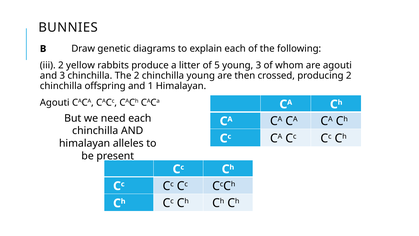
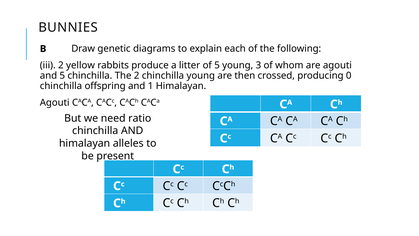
and 3: 3 -> 5 (62, 76)
producing 2: 2 -> 0 (349, 76)
need each: each -> ratio (140, 118)
